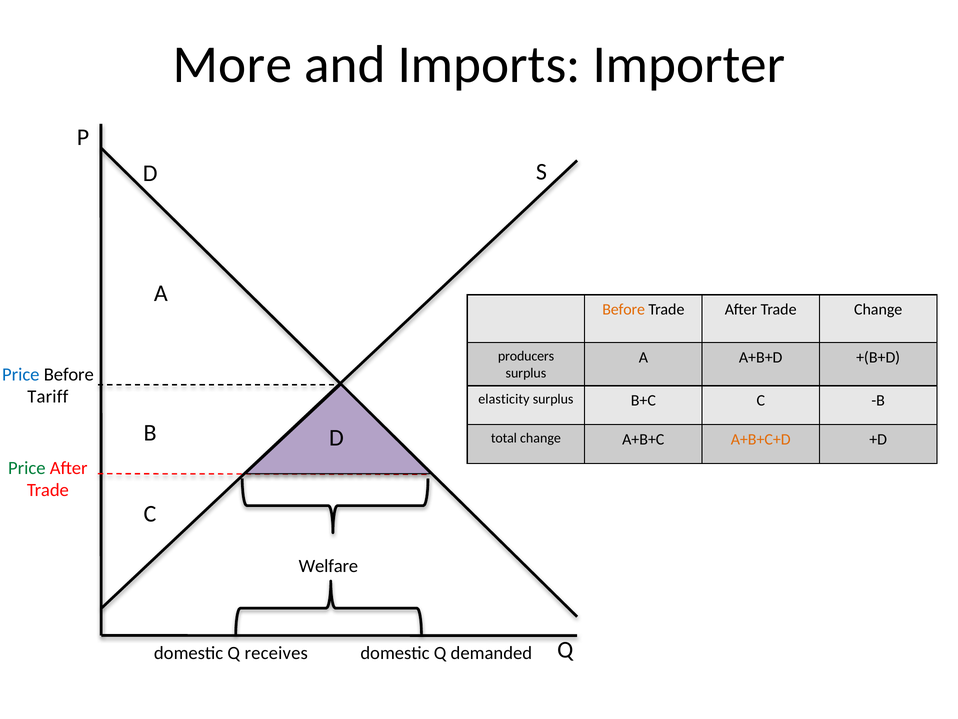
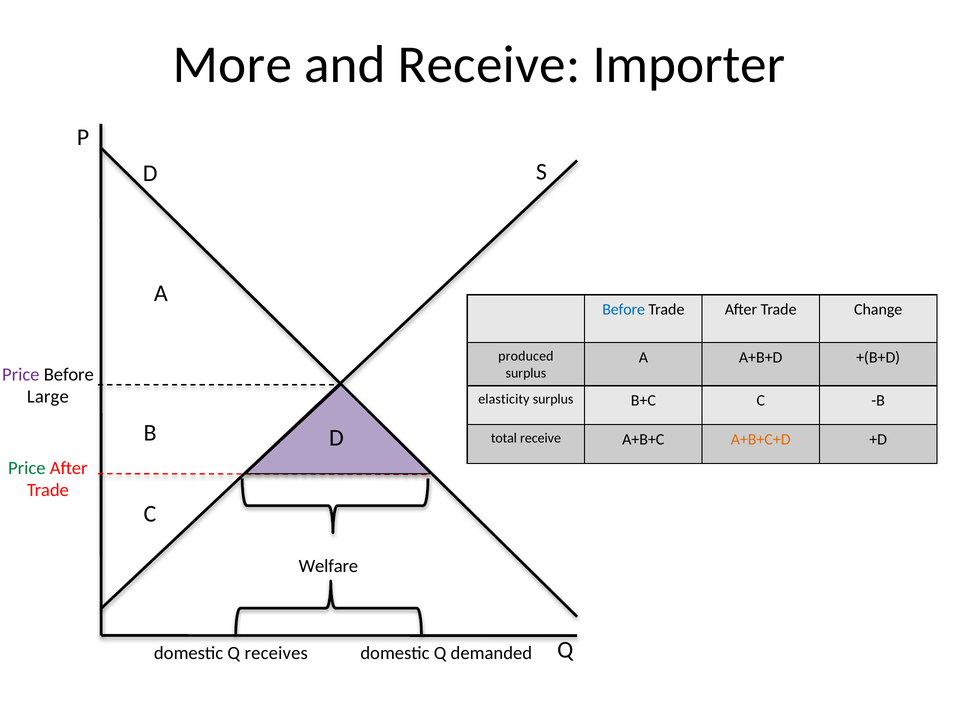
and Imports: Imports -> Receive (489, 64)
Before colour: orange -> blue (624, 309)
producers: producers -> produced (526, 356)
Price colour: blue -> purple (21, 374)
Tariff: Tariff -> Large (48, 396)
total change: change -> receive (541, 438)
